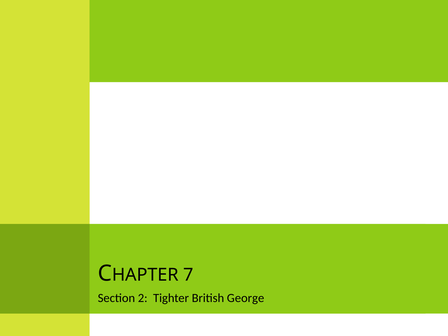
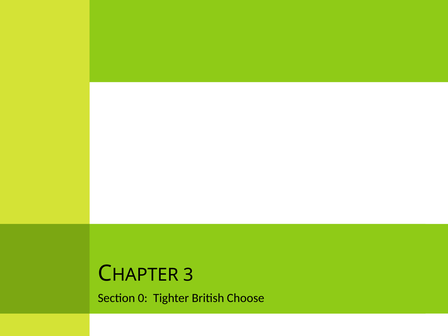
7: 7 -> 3 (188, 275)
2: 2 -> 0 (143, 298)
George: George -> Choose (246, 298)
